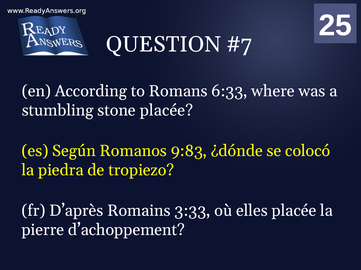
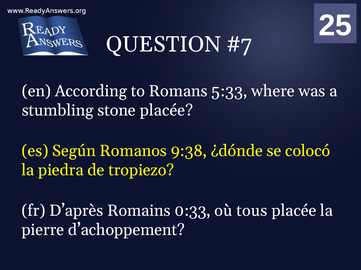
6:33: 6:33 -> 5:33 (229, 91)
9:83: 9:83 -> 9:38 (189, 151)
3:33: 3:33 -> 0:33 (193, 211)
elles: elles -> tous (252, 211)
